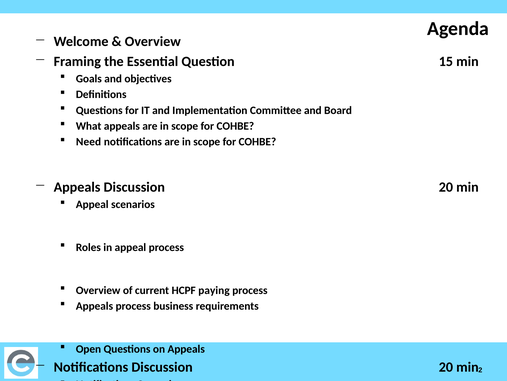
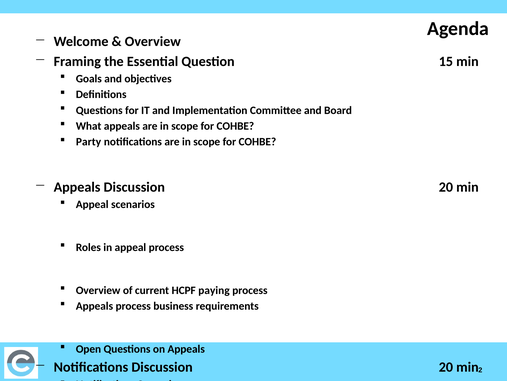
Need: Need -> Party (89, 142)
